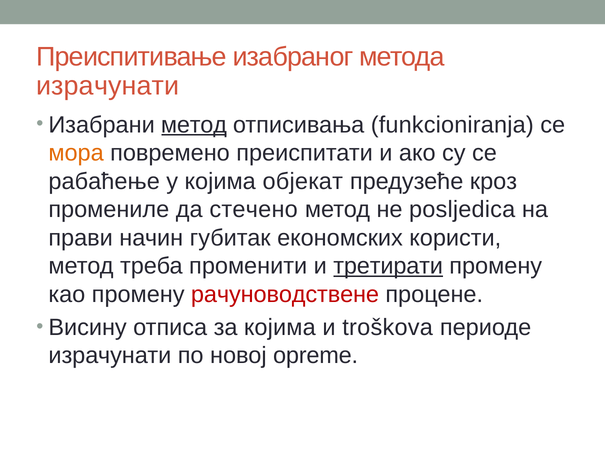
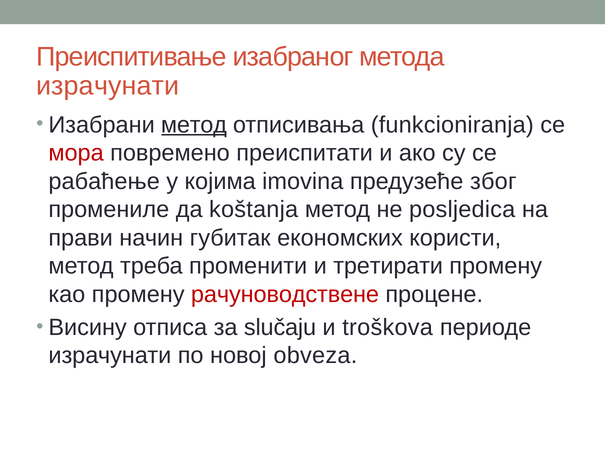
мора colour: orange -> red (76, 153)
објекат: објекат -> imovina (303, 181)
кроз: кроз -> због (493, 181)
стечено: стечено -> koštanja (254, 209)
третирати underline: present -> none (388, 266)
за којима: којима -> slučaju (280, 327)
opreme: opreme -> obveza (315, 355)
